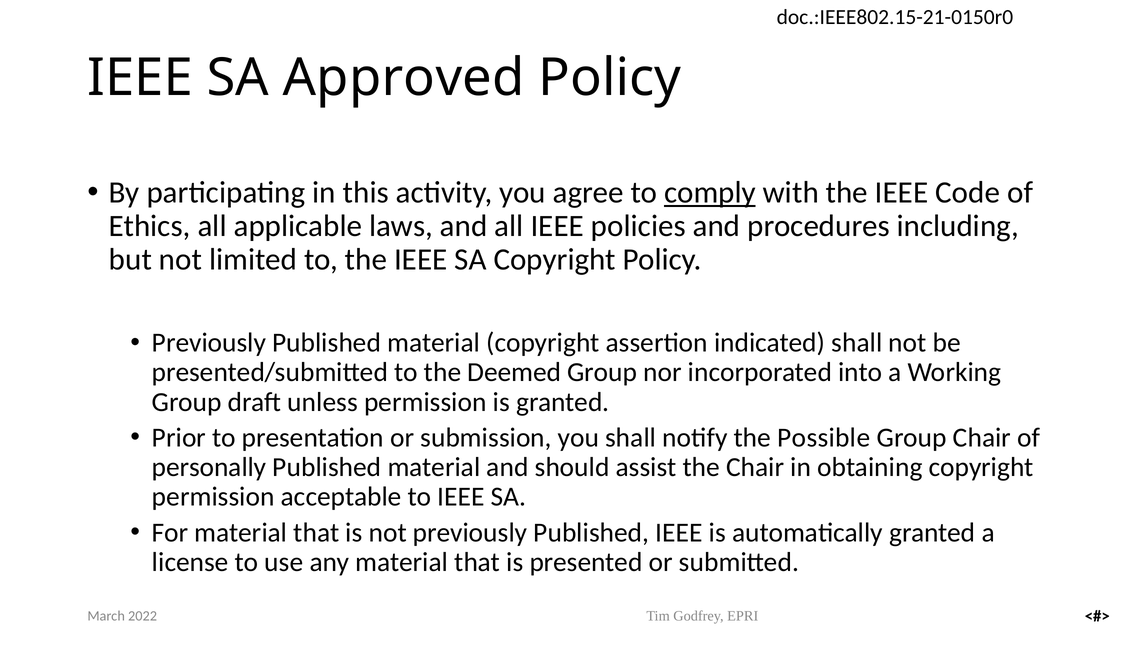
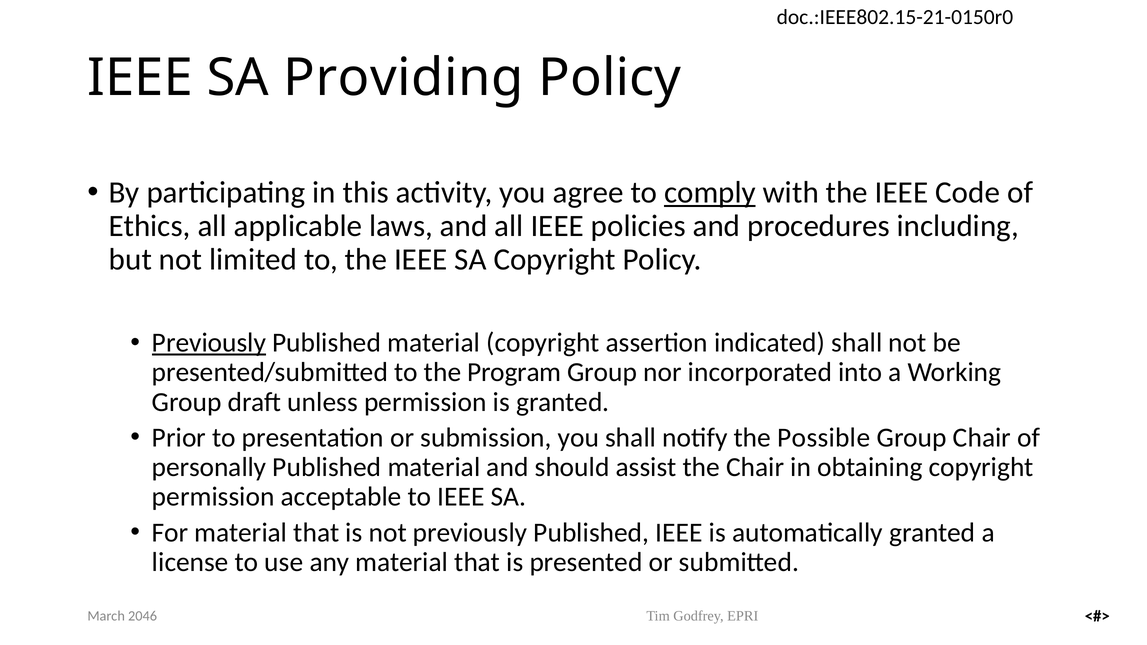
Approved: Approved -> Providing (403, 78)
Previously underline: none -> present (209, 343)
Deemed: Deemed -> Program (514, 372)
2022: 2022 -> 2046 (143, 616)
